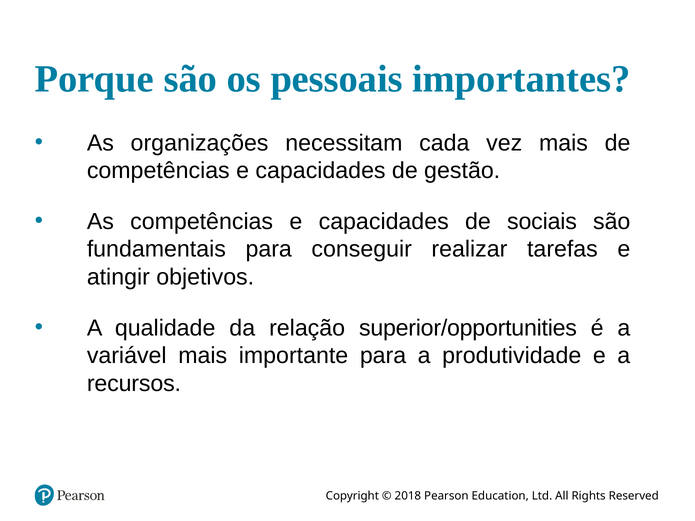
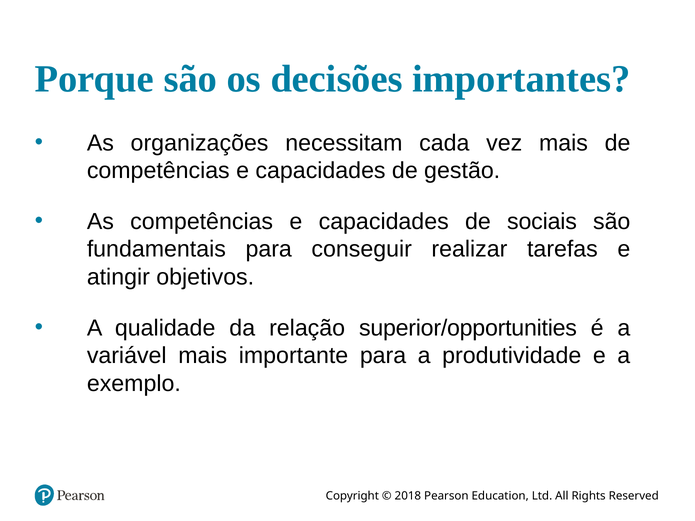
pessoais: pessoais -> decisões (337, 79)
recursos: recursos -> exemplo (134, 384)
